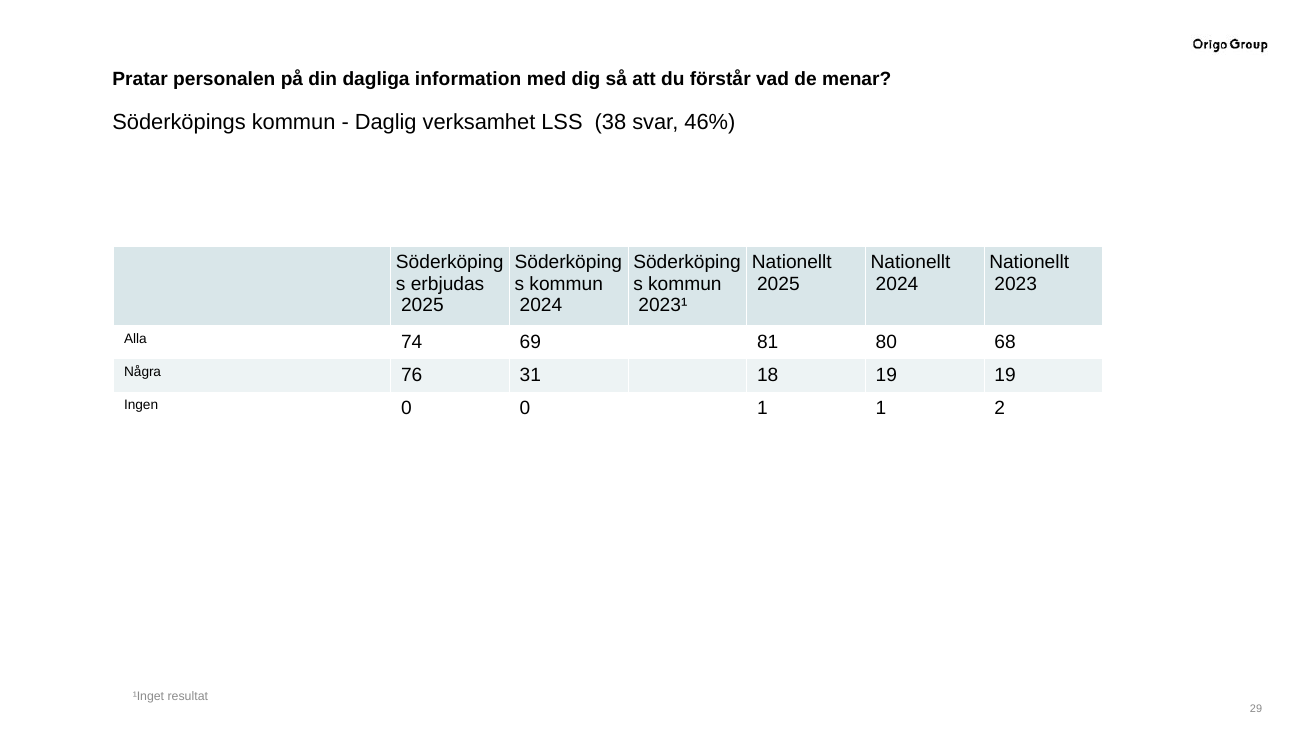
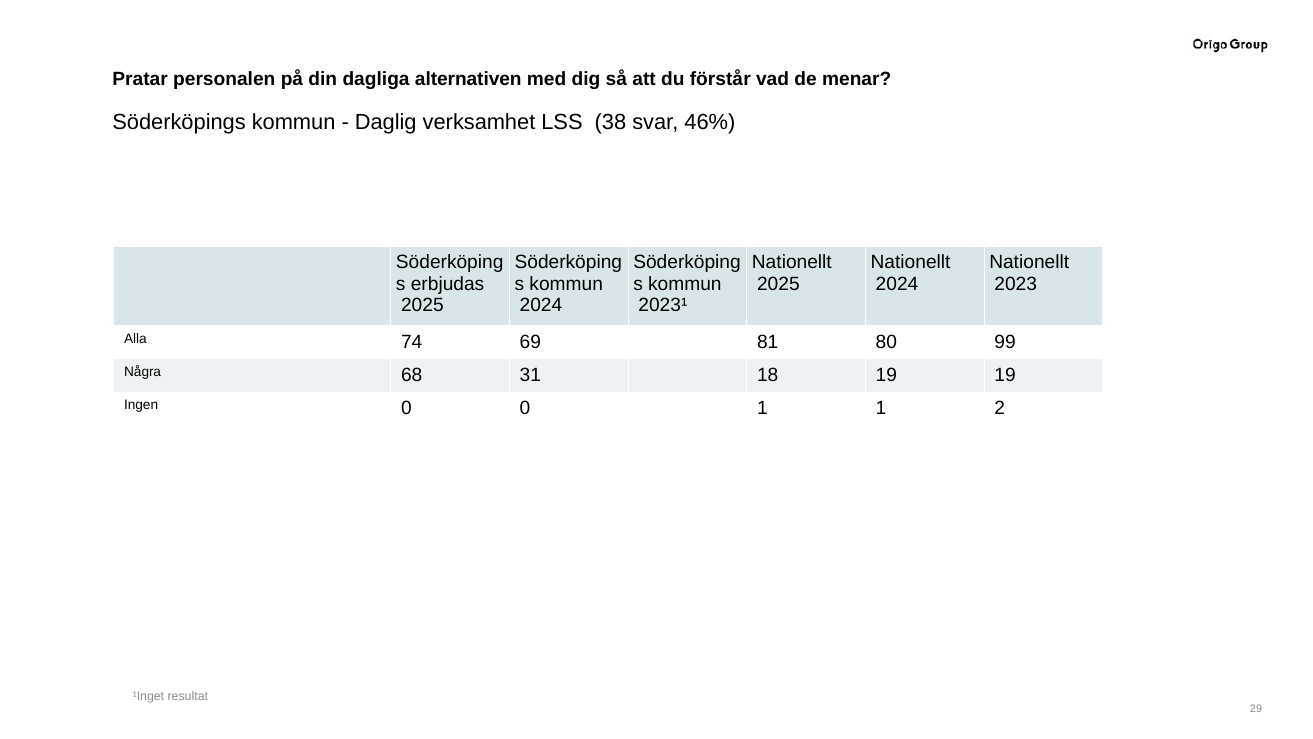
information: information -> alternativen (468, 79)
68: 68 -> 99 (1005, 342)
76: 76 -> 68 (412, 375)
